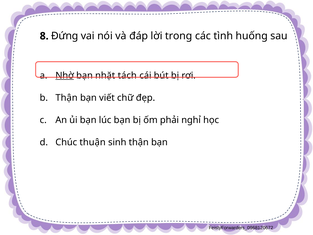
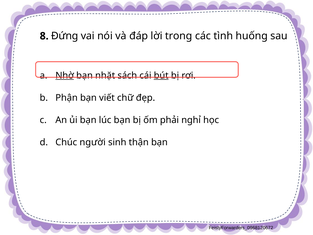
tách: tách -> sách (127, 76)
bút underline: none -> present (161, 76)
Thận: Thận -> Phận (67, 98)
thuận: thuận -> người (93, 142)
